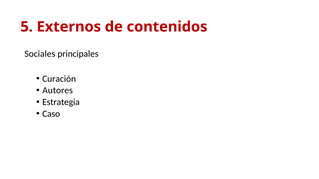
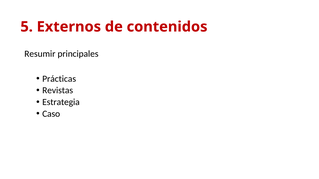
Sociales: Sociales -> Resumir (40, 54)
Curación: Curación -> Prácticas (59, 79)
Autores: Autores -> Revistas (58, 91)
